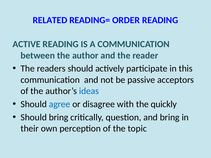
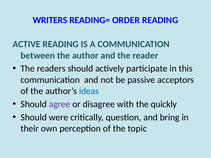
RELATED: RELATED -> WRITERS (50, 20)
agree colour: blue -> purple (60, 104)
Should bring: bring -> were (59, 117)
